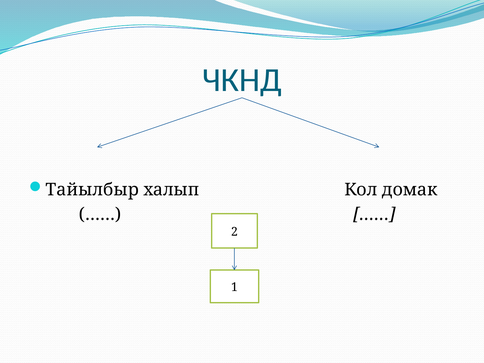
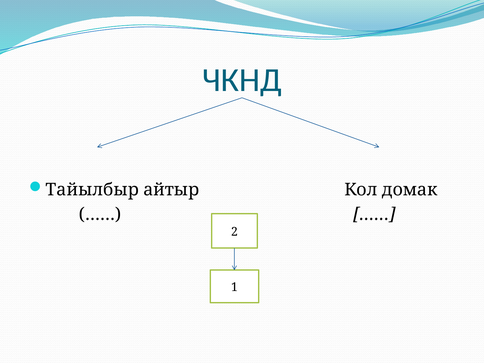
халып: халып -> айтыр (171, 190)
